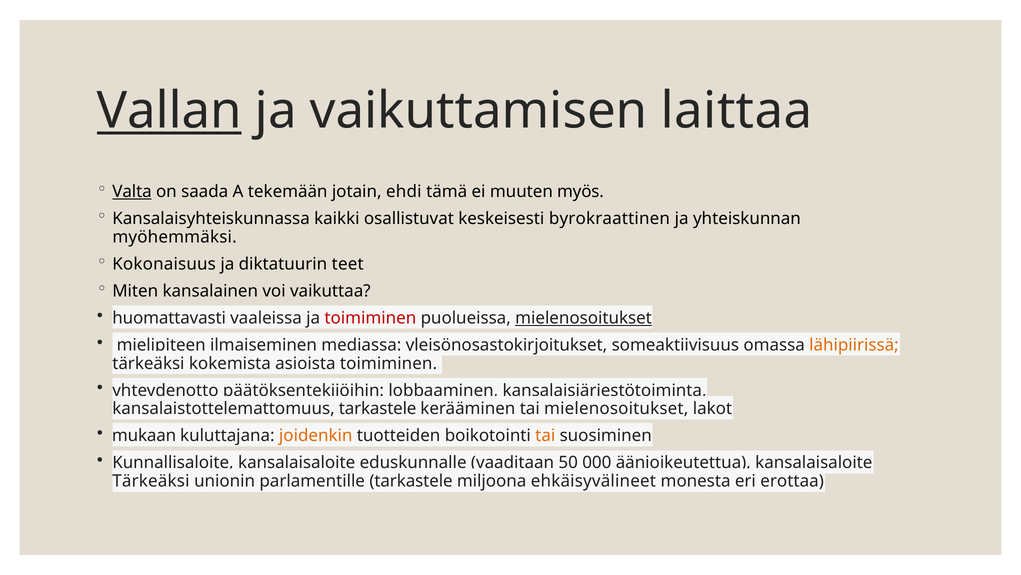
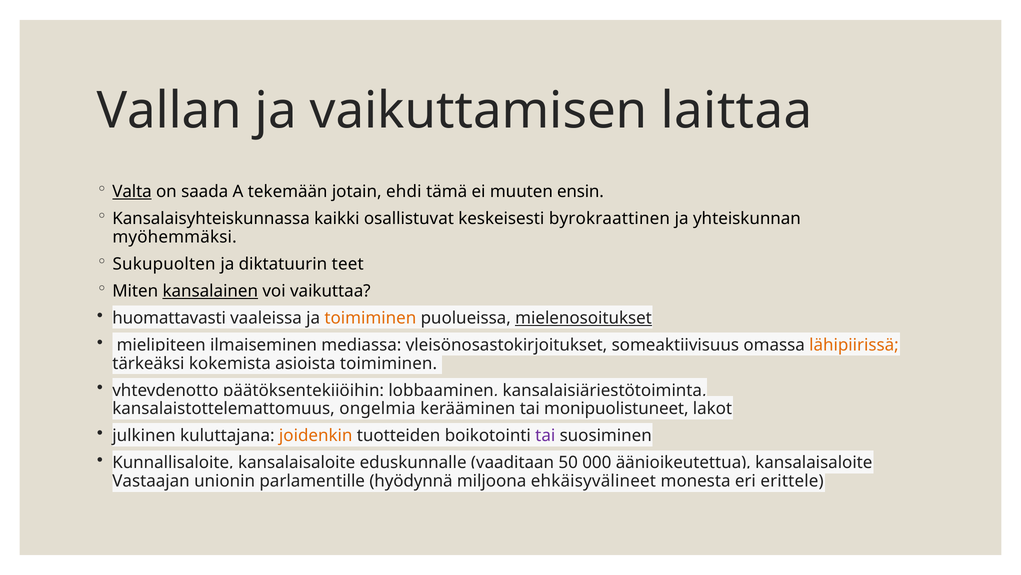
Vallan underline: present -> none (169, 111)
myös: myös -> ensin (580, 191)
Kokonaisuus: Kokonaisuus -> Sukupuolten (164, 264)
kansalainen underline: none -> present (210, 291)
toimiminen colour: red -> orange (370, 318)
kansalaistottelemattomuus tarkastele: tarkastele -> ongelmia (377, 408)
tai mielenosoitukset: mielenosoitukset -> monipuolistuneet (616, 408)
mukaan: mukaan -> julkinen (144, 435)
tai colour: orange -> purple (545, 435)
Tärkeäksi: Tärkeäksi -> Vastaajan (151, 481)
parlamentille tarkastele: tarkastele -> hyödynnä (411, 481)
erottaa: erottaa -> erittele (792, 481)
